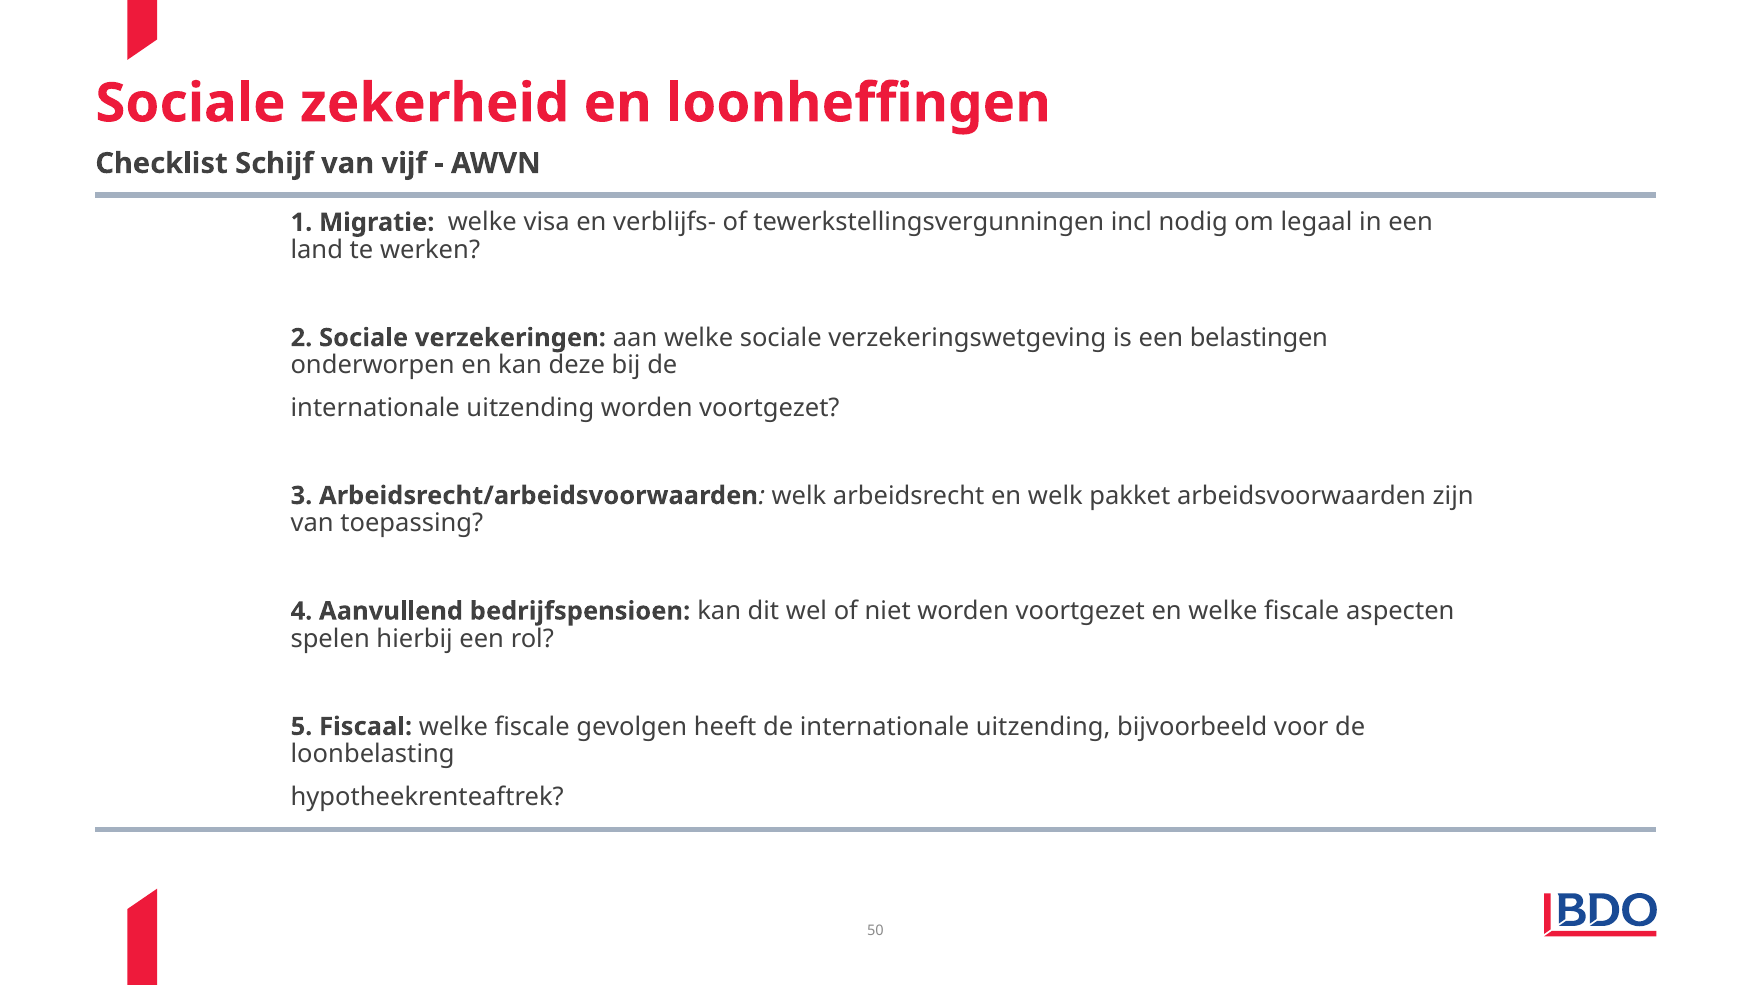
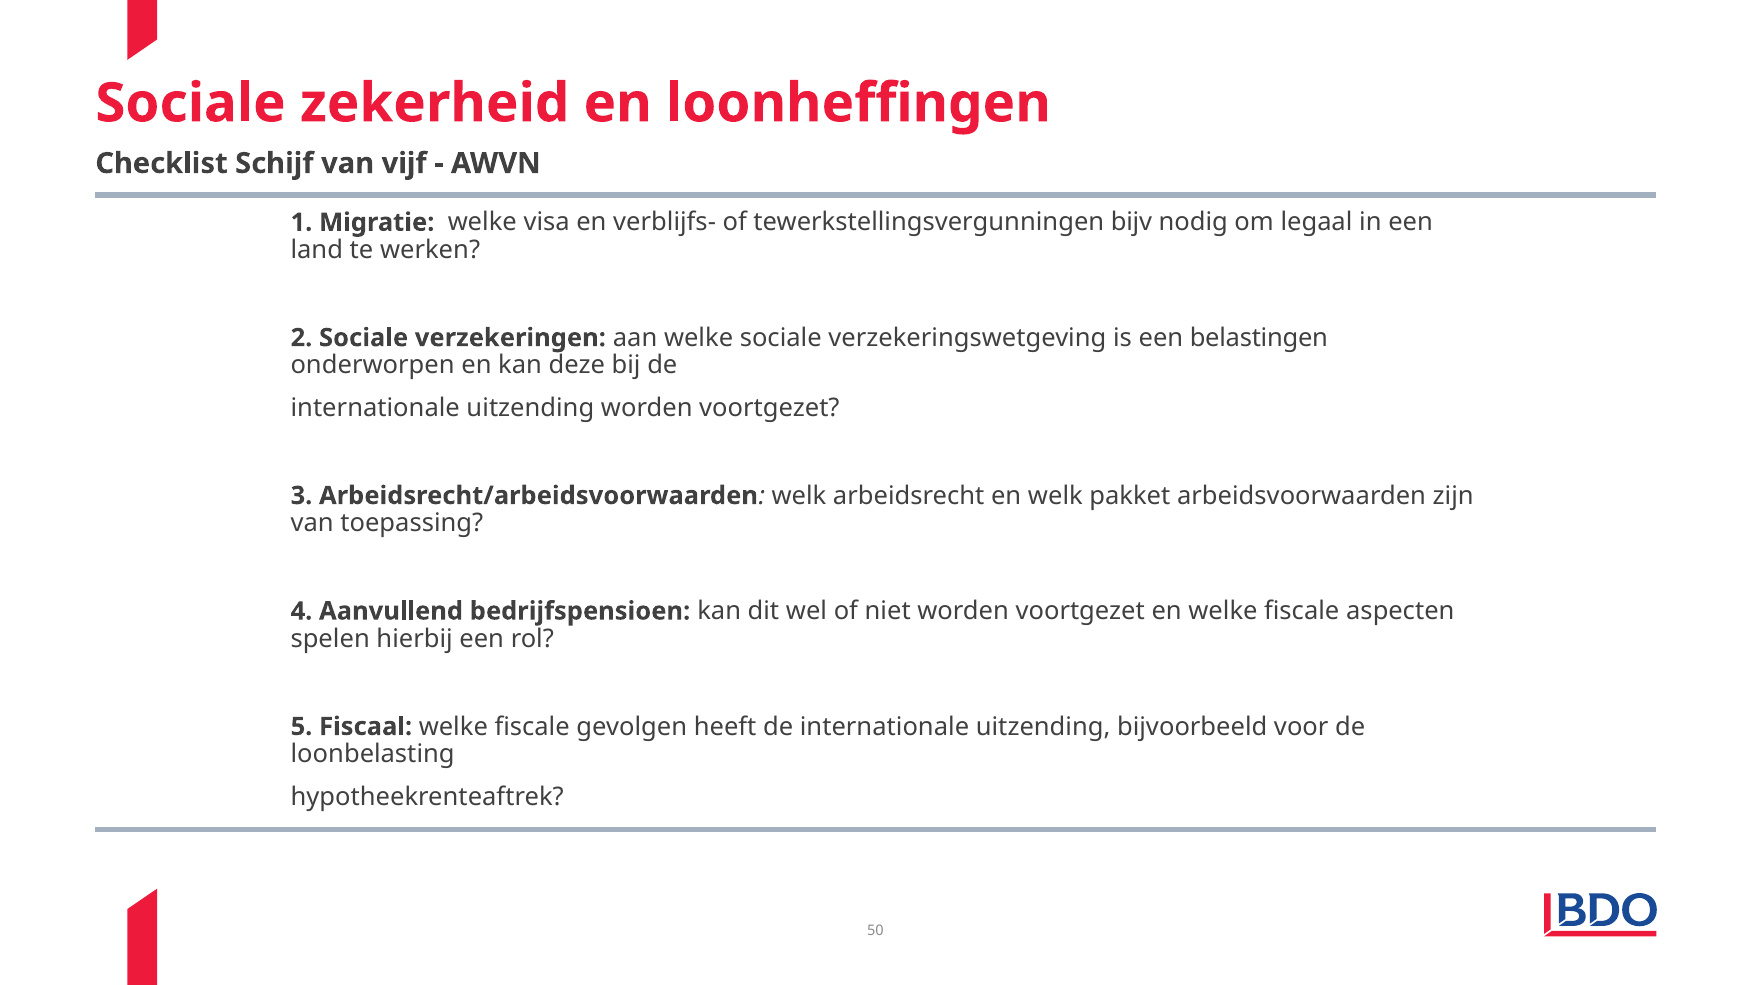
incl: incl -> bijv (1131, 222)
